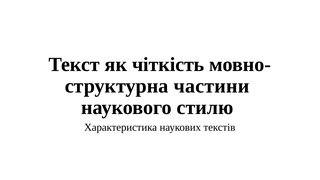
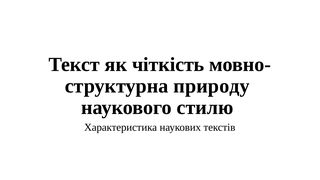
частини: частини -> природу (212, 86)
